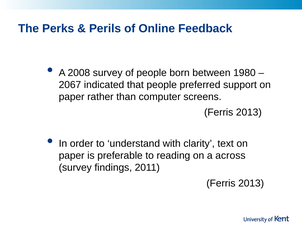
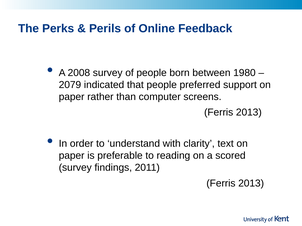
2067: 2067 -> 2079 (70, 85)
across: across -> scored (230, 156)
